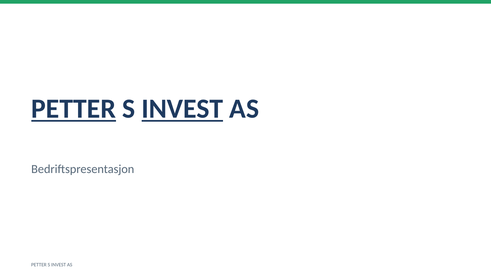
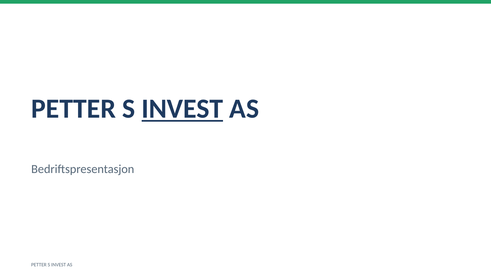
PETTER underline: present -> none (74, 109)
